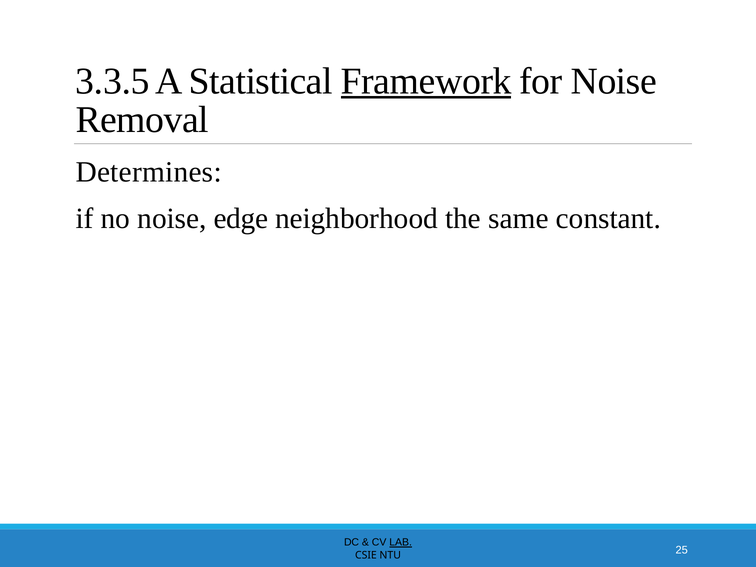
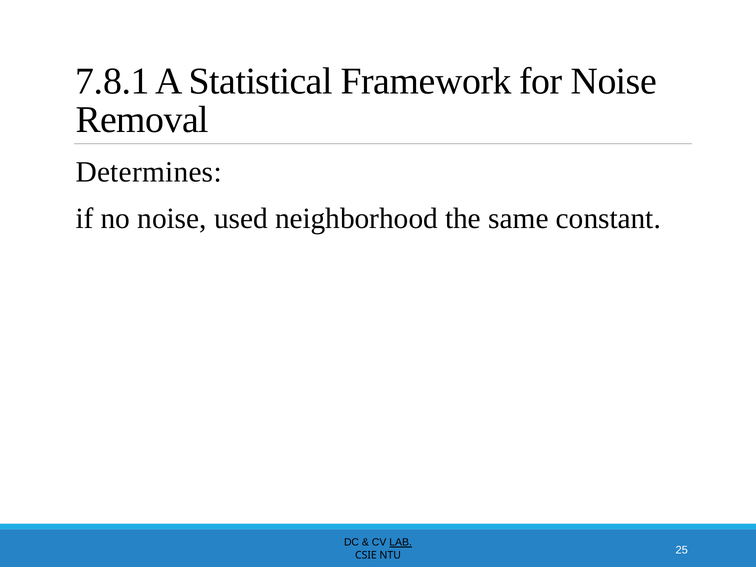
3.3.5: 3.3.5 -> 7.8.1 (113, 81)
Framework underline: present -> none (426, 81)
edge: edge -> used (241, 218)
